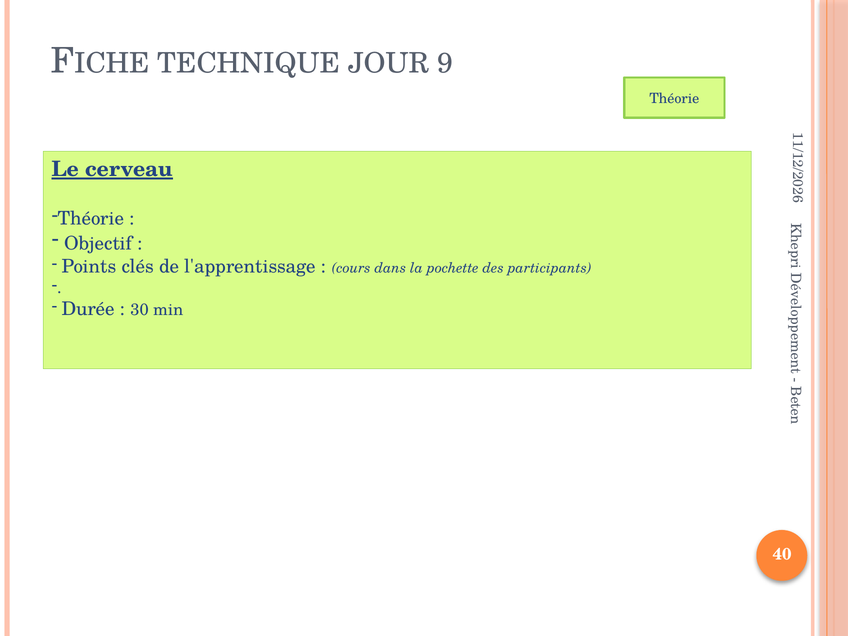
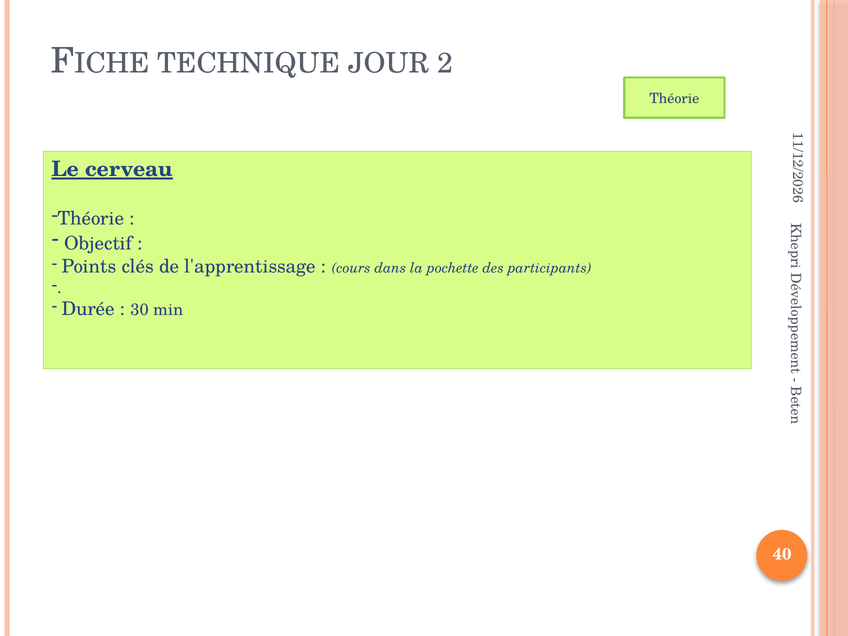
JOUR 9: 9 -> 2 (445, 64)
